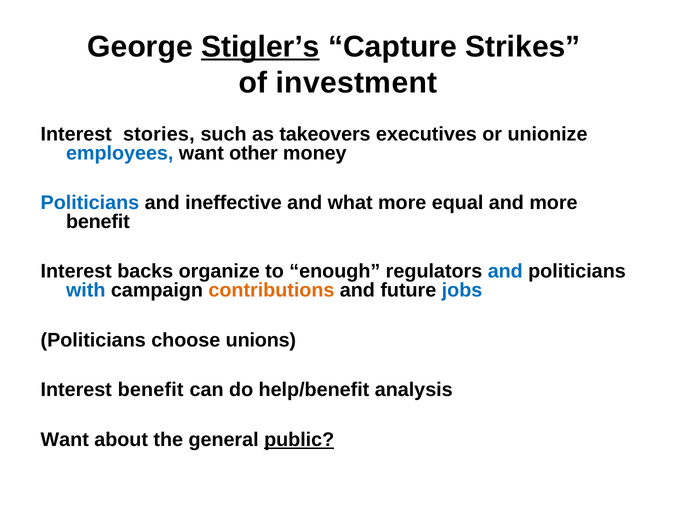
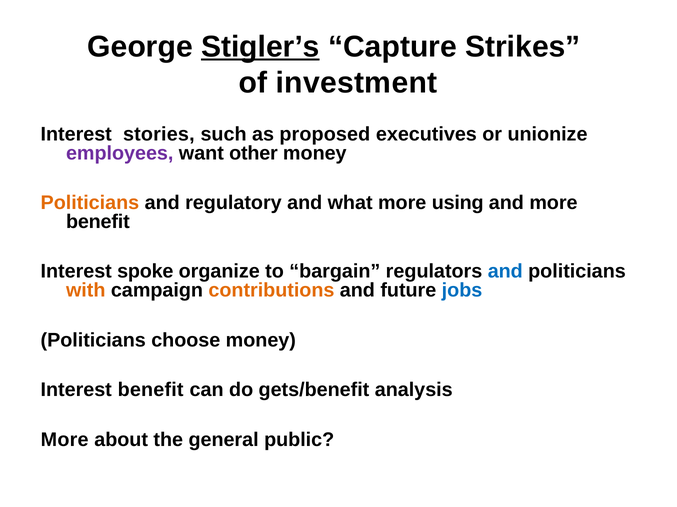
takeovers: takeovers -> proposed (325, 134)
employees colour: blue -> purple (120, 153)
Politicians colour: blue -> orange (90, 203)
ineffective: ineffective -> regulatory (233, 203)
equal: equal -> using (458, 203)
backs: backs -> spoke (145, 272)
enough: enough -> bargain (335, 272)
with colour: blue -> orange (86, 291)
choose unions: unions -> money (261, 341)
help/benefit: help/benefit -> gets/benefit (314, 391)
Want: Want -> More (65, 440)
public underline: present -> none (299, 440)
